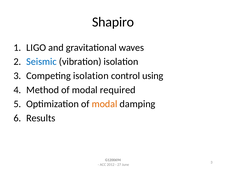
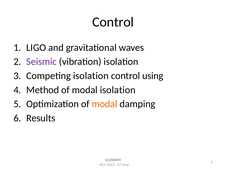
Shapiro: Shapiro -> Control (113, 22)
Seismic colour: blue -> purple (41, 61)
modal required: required -> isolation (118, 90)
